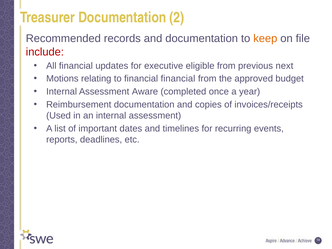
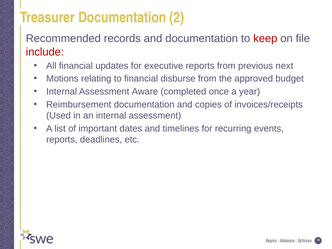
keep colour: orange -> red (265, 39)
executive eligible: eligible -> reports (200, 66)
financial financial: financial -> disburse (178, 79)
